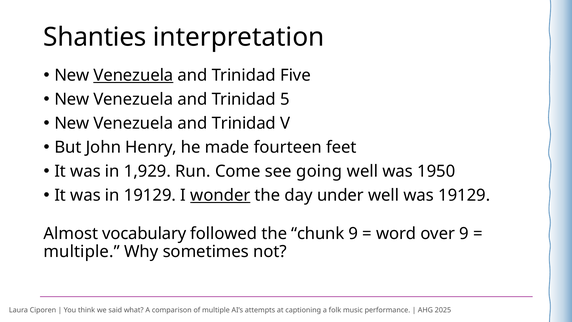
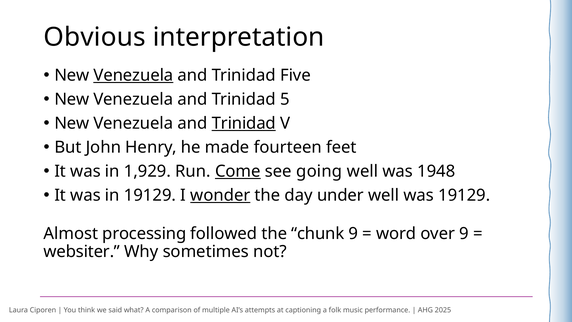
Shanties: Shanties -> Obvious (95, 37)
Trinidad underline: none -> present (244, 123)
Come underline: none -> present (238, 171)
1950: 1950 -> 1948 (436, 171)
vocabulary: vocabulary -> processing (144, 233)
multiple: multiple -> websiter (82, 251)
